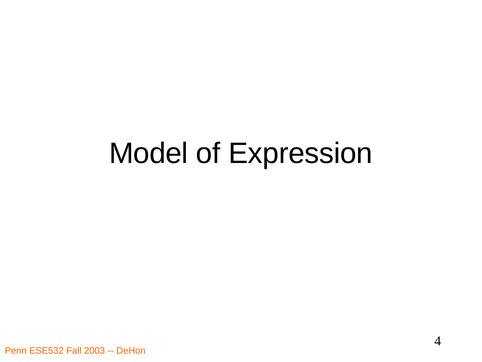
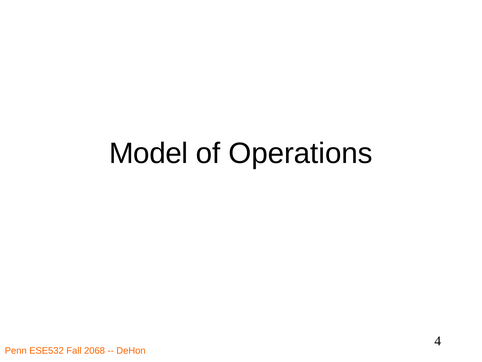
Expression: Expression -> Operations (301, 153)
2003: 2003 -> 2068 (95, 350)
